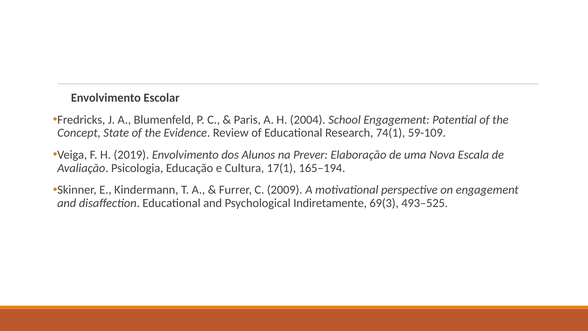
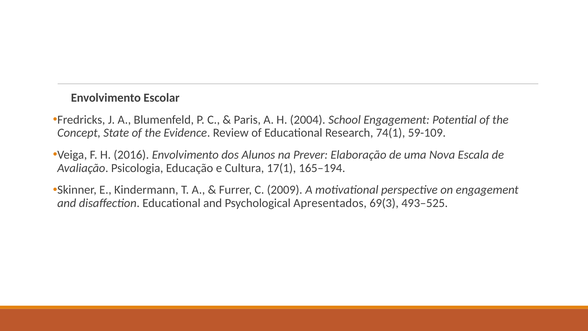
2019: 2019 -> 2016 (131, 155)
Indiretamente: Indiretamente -> Apresentados (330, 203)
